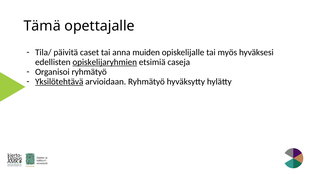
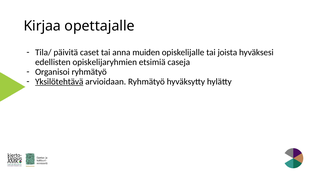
Tämä: Tämä -> Kirjaa (42, 26)
myös: myös -> joista (227, 52)
opiskelijaryhmien underline: present -> none (105, 62)
